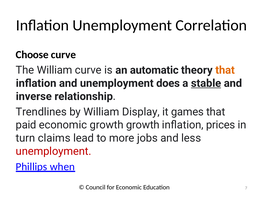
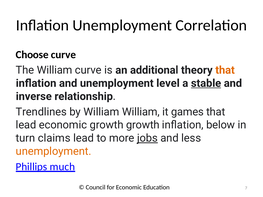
automatic: automatic -> additional (154, 70)
does: does -> level (168, 83)
William Display: Display -> William (141, 112)
paid: paid -> lead (26, 125)
prices: prices -> below (221, 125)
jobs underline: none -> present (147, 138)
unemployment colour: red -> orange (54, 151)
when: when -> much (62, 167)
